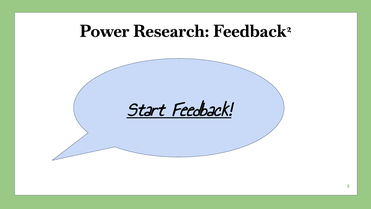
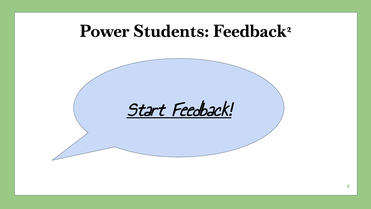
Research: Research -> Students (171, 31)
